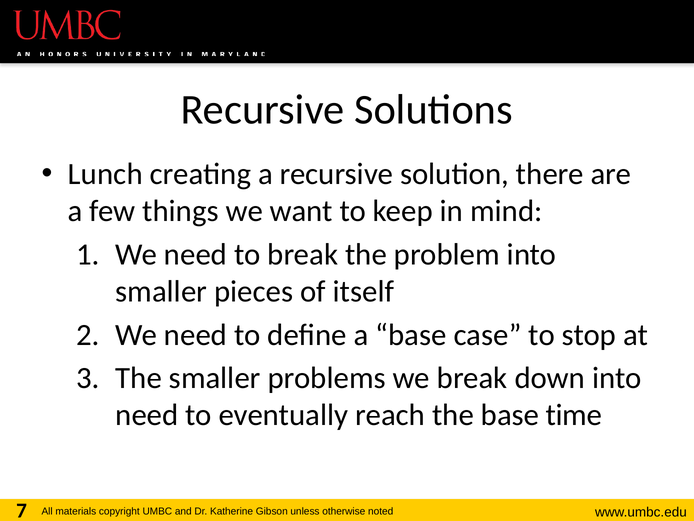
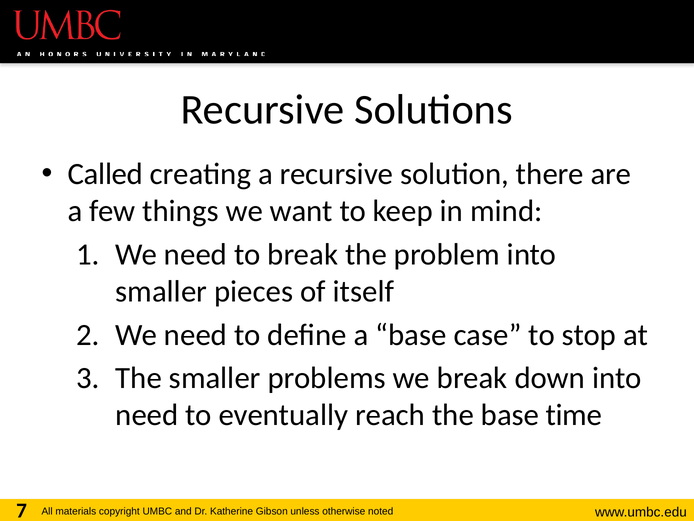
Lunch: Lunch -> Called (105, 174)
